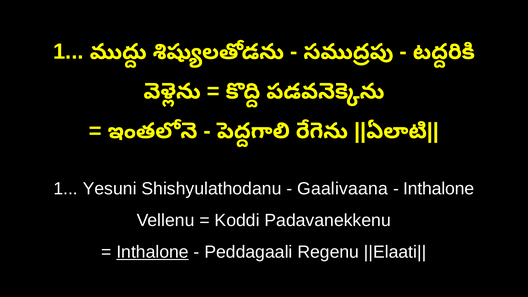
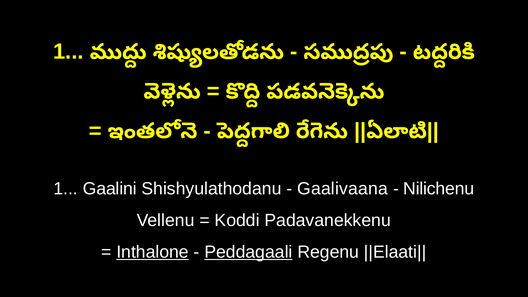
Yesuni: Yesuni -> Gaalini (110, 189)
Inthalone: Inthalone -> Nilichenu (439, 189)
Peddagaali underline: none -> present (248, 252)
